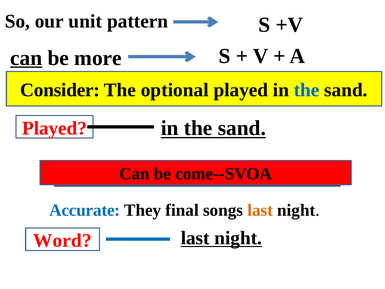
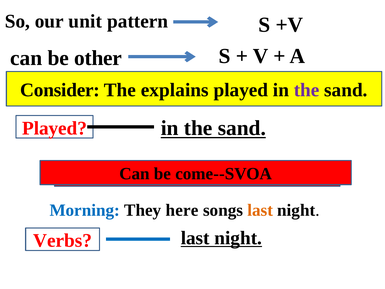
can underline: present -> none (26, 58)
more: more -> other (98, 58)
optional: optional -> explains (175, 90)
the colour: blue -> purple (307, 90)
Accurate: Accurate -> Morning (85, 210)
final: final -> here (182, 210)
Word: Word -> Verbs (63, 240)
